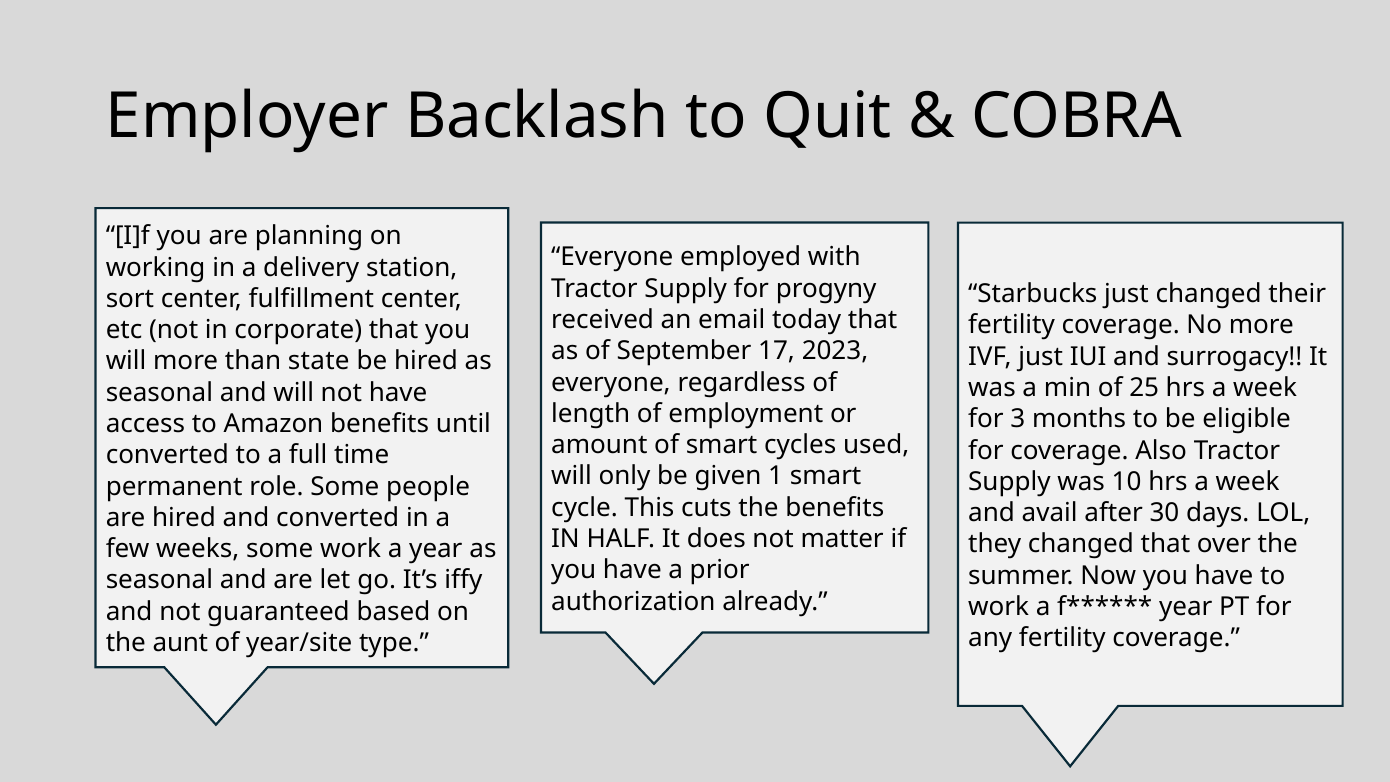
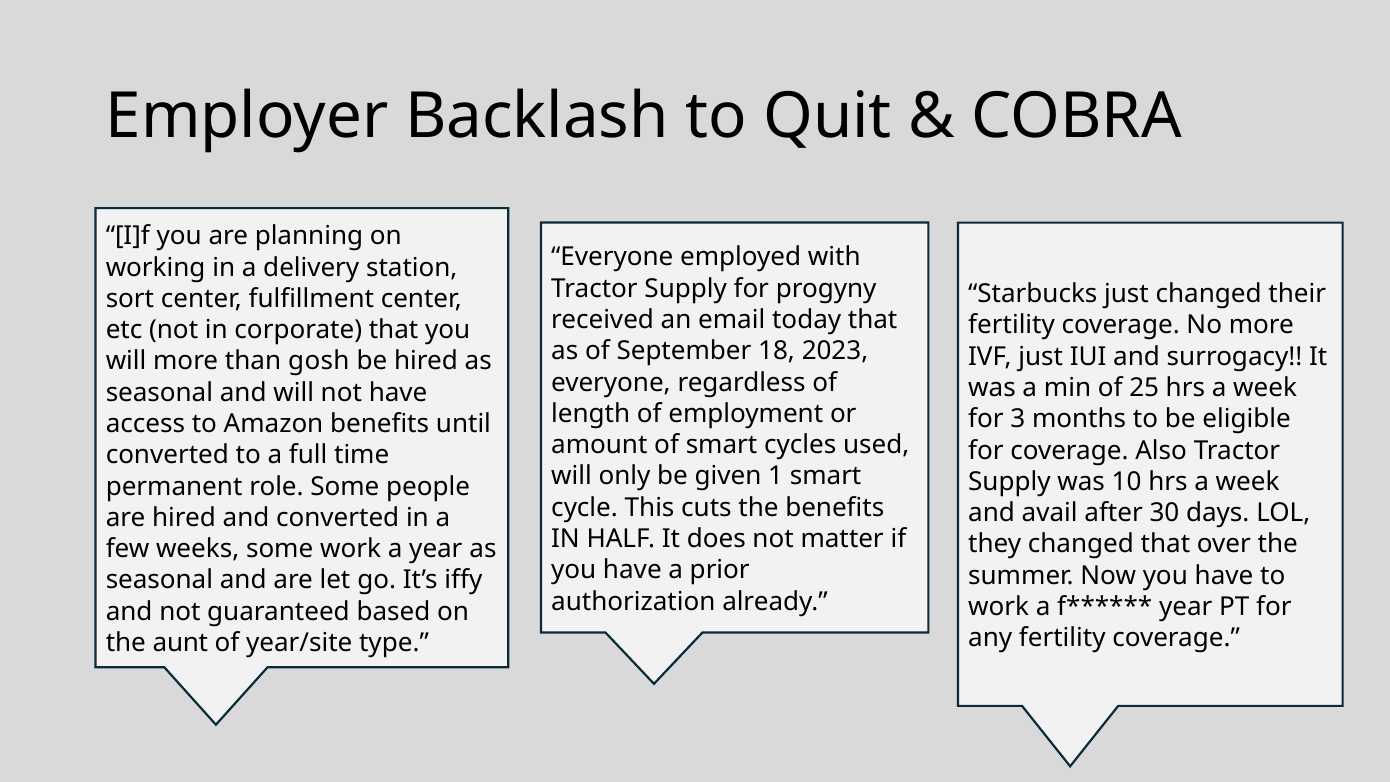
17: 17 -> 18 (777, 351)
state: state -> gosh (319, 361)
